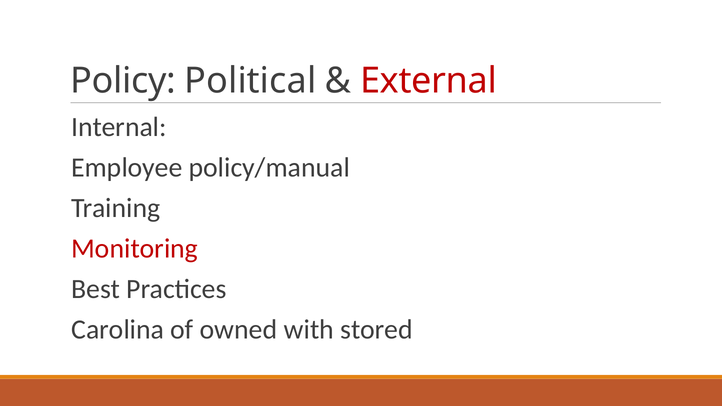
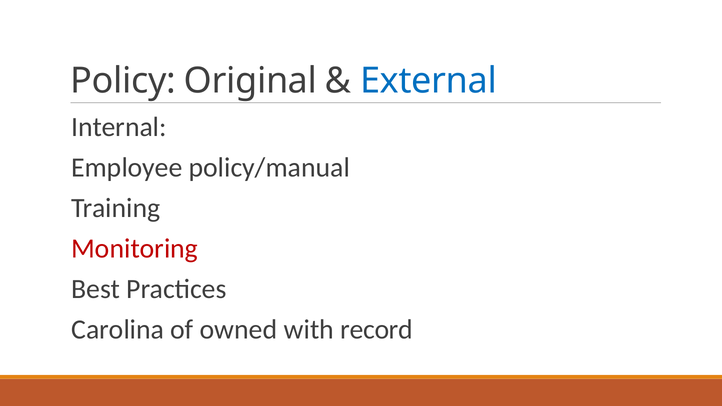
Political: Political -> Original (251, 81)
External colour: red -> blue (428, 81)
stored: stored -> record (377, 330)
